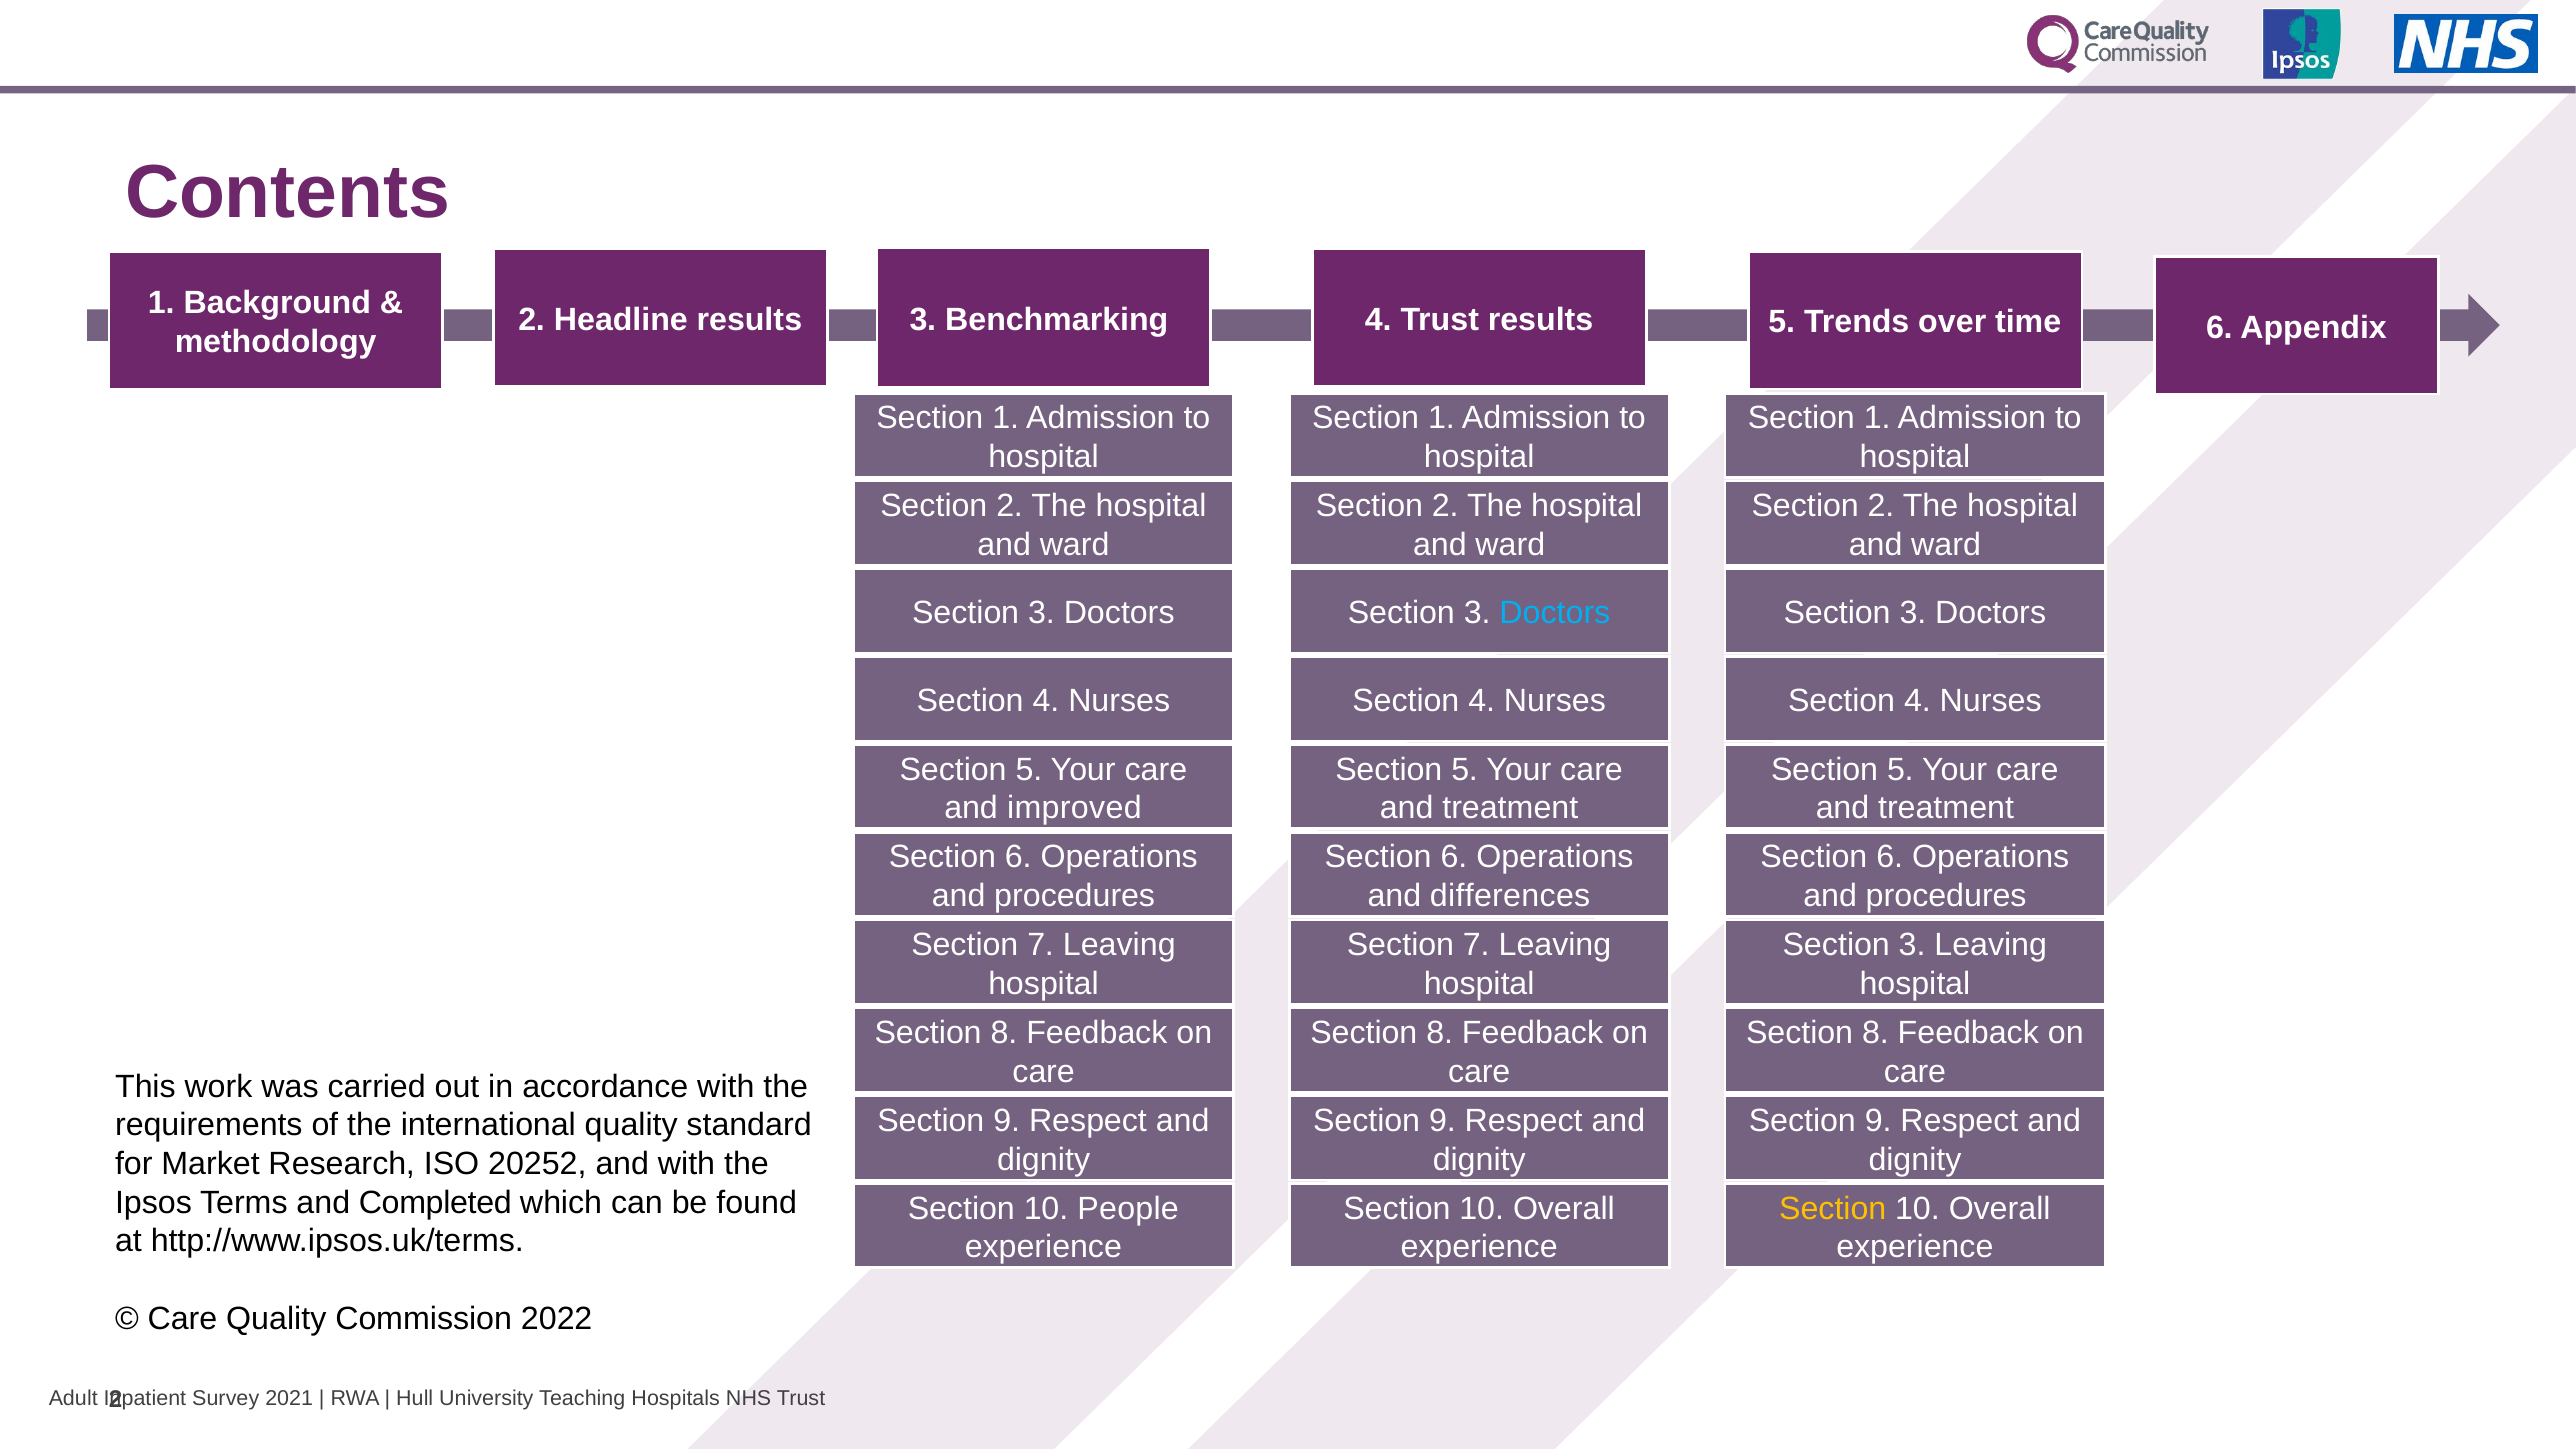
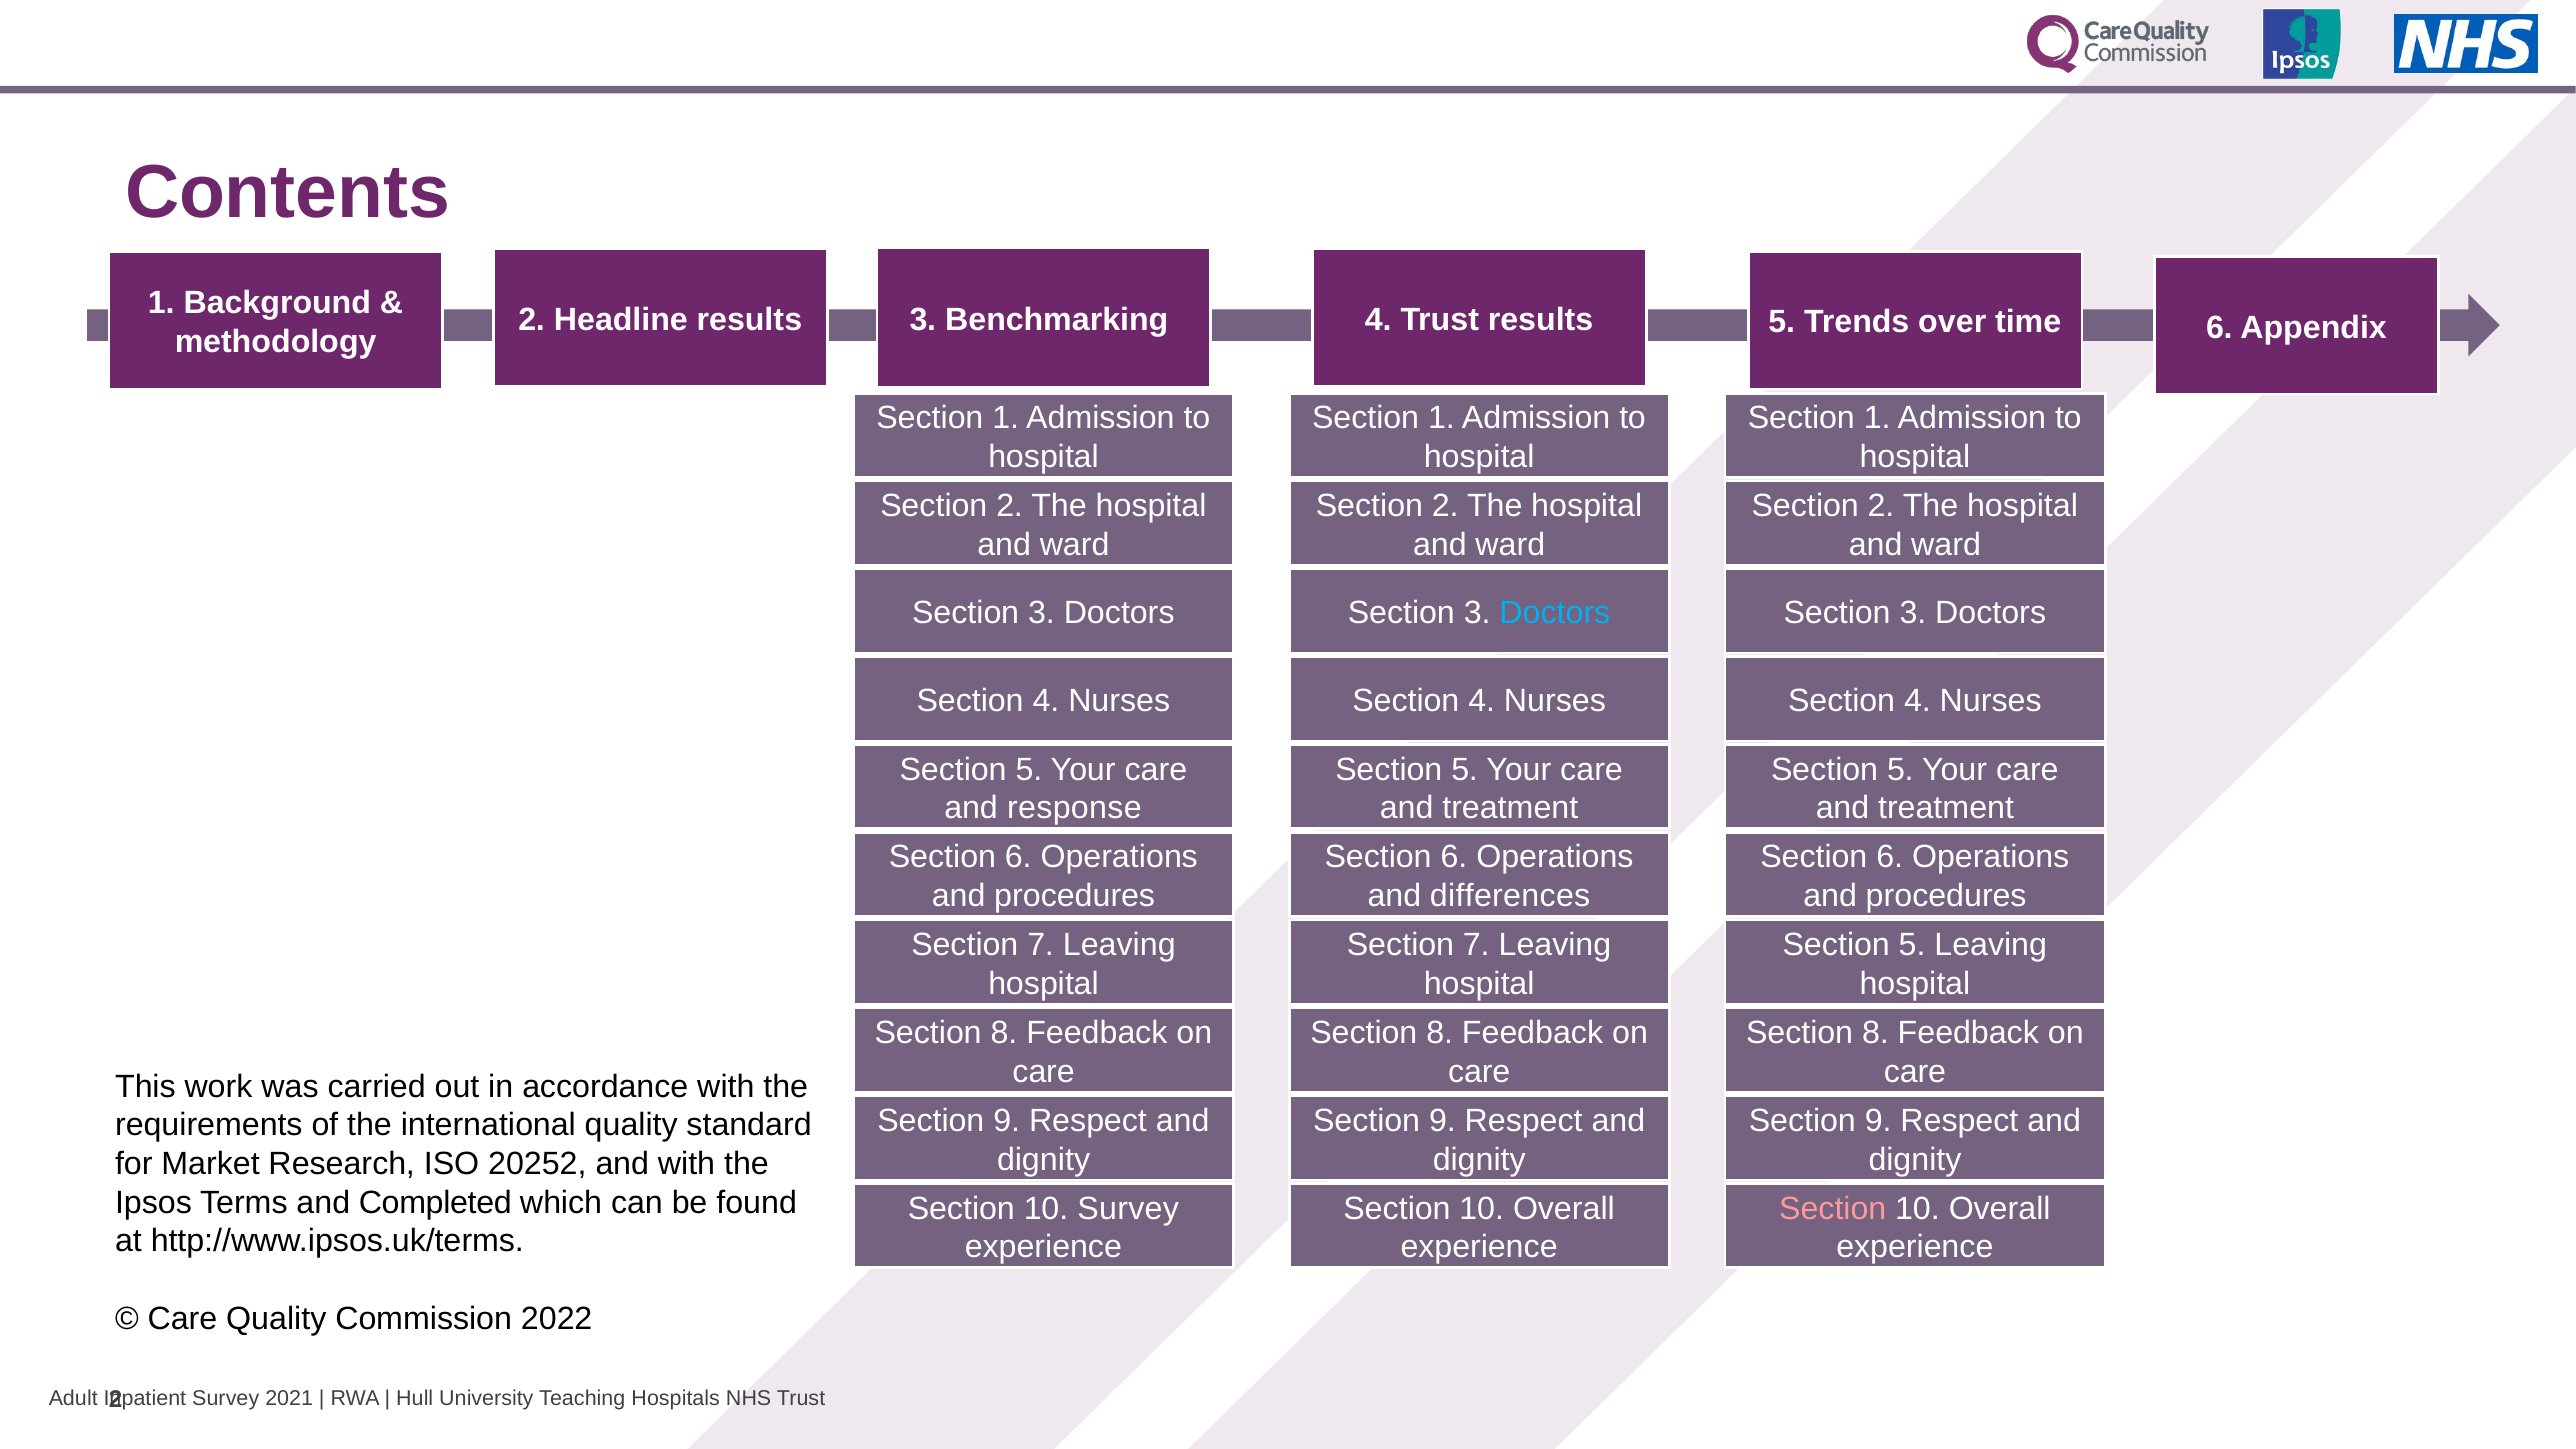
improved: improved -> response (1074, 808)
3: 3 -> 5 (1912, 945)
10 People: People -> Survey (1128, 1209)
Section colour: yellow -> pink (1833, 1209)
